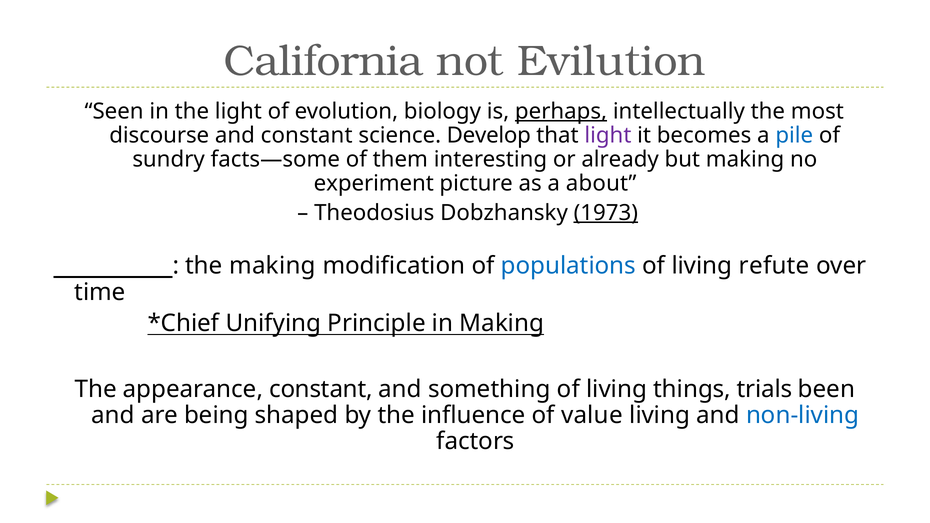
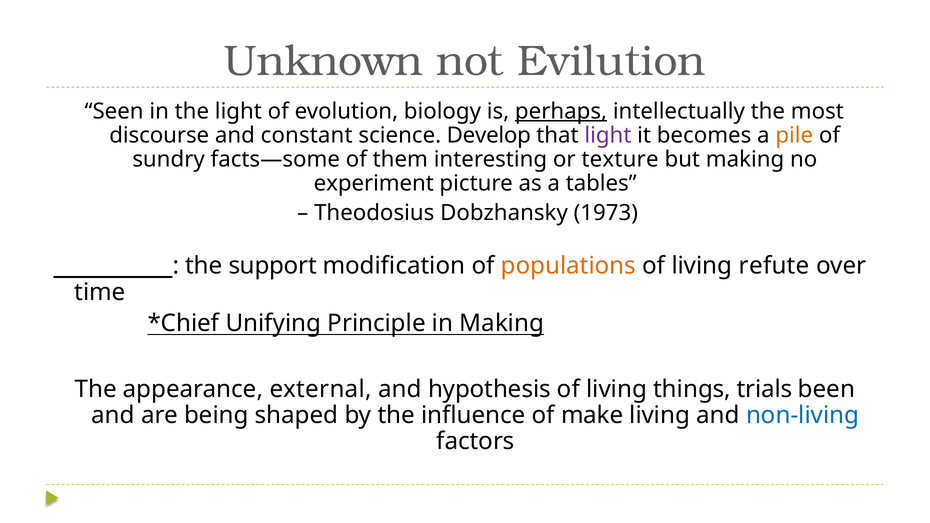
California: California -> Unknown (323, 61)
pile colour: blue -> orange (794, 135)
already: already -> texture (620, 159)
about: about -> tables (601, 184)
1973 underline: present -> none (606, 213)
the making: making -> support (273, 266)
populations colour: blue -> orange (568, 266)
appearance constant: constant -> external (321, 389)
something: something -> hypothesis (489, 389)
value: value -> make (592, 415)
